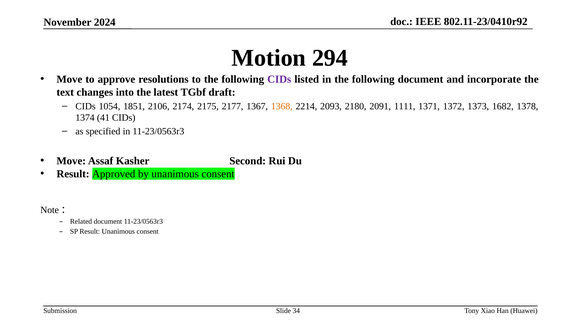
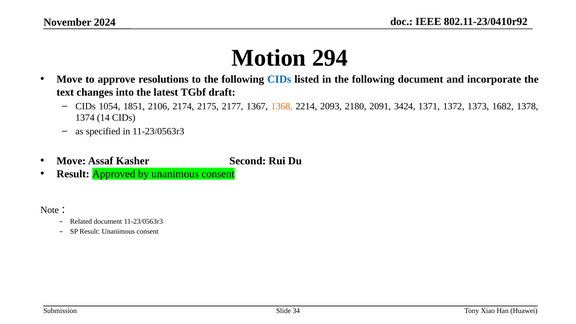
CIDs colour: purple -> blue (279, 79)
1111: 1111 -> 3424 (405, 106)
41: 41 -> 14 (103, 118)
